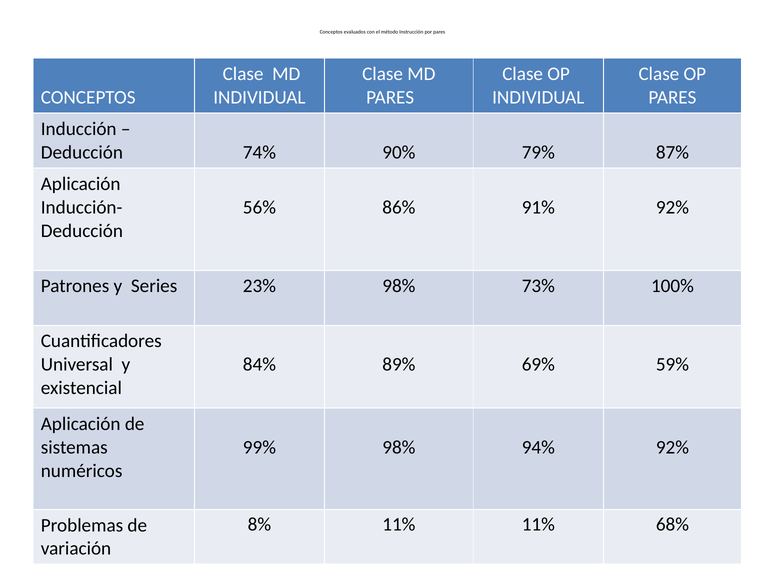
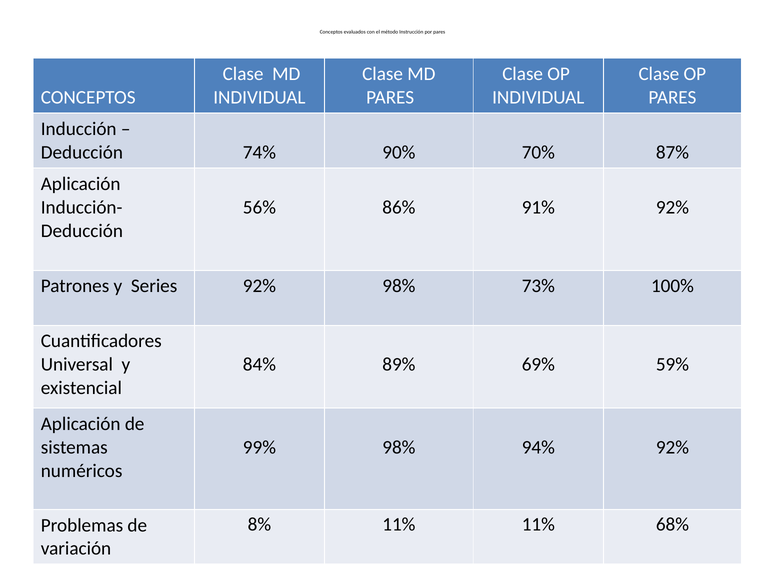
79%: 79% -> 70% (538, 152)
Series 23%: 23% -> 92% (259, 286)
